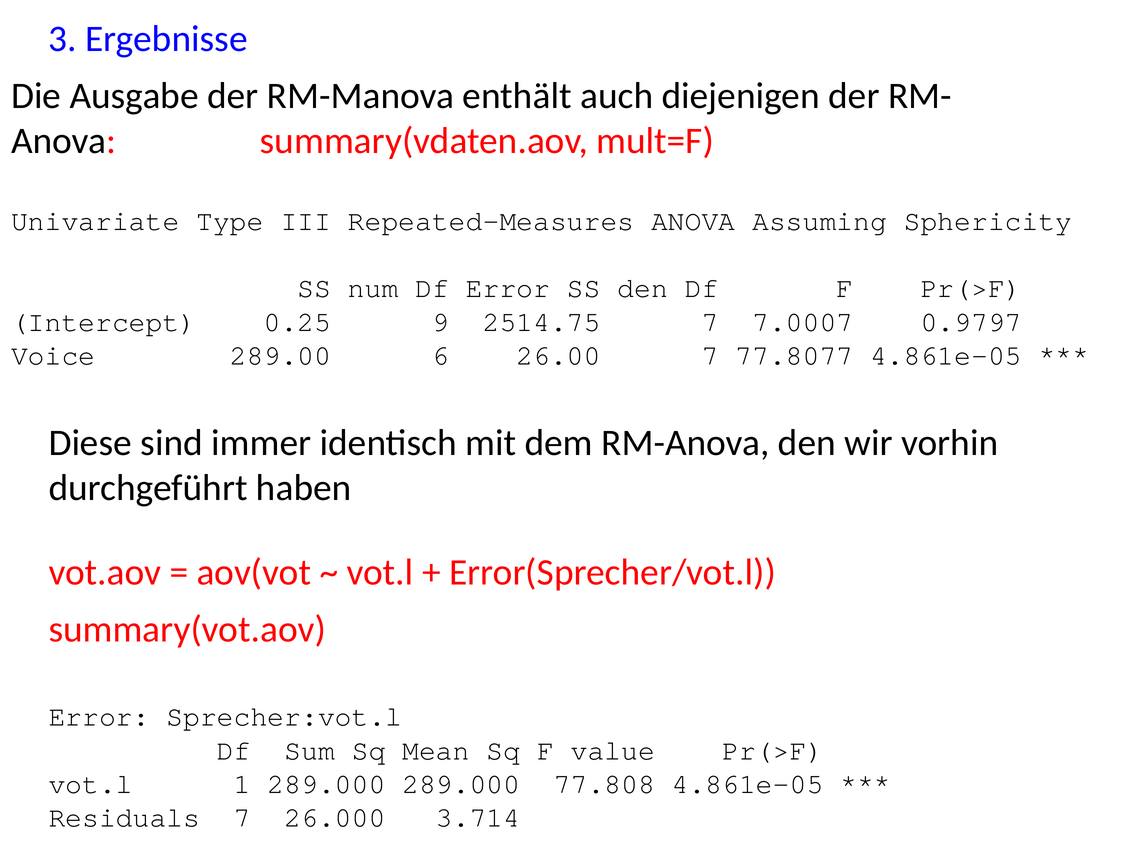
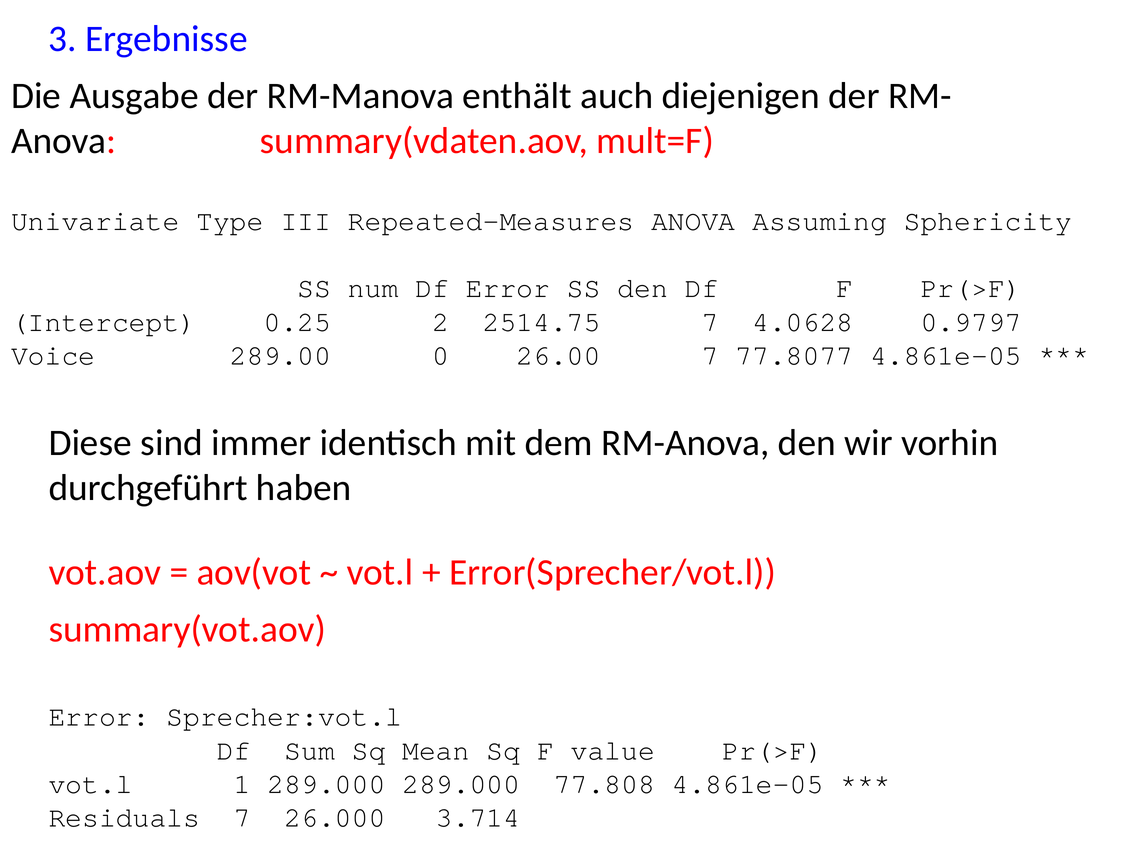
9: 9 -> 2 (441, 322)
7.0007: 7.0007 -> 4.0628 (803, 322)
6: 6 -> 0 (441, 356)
